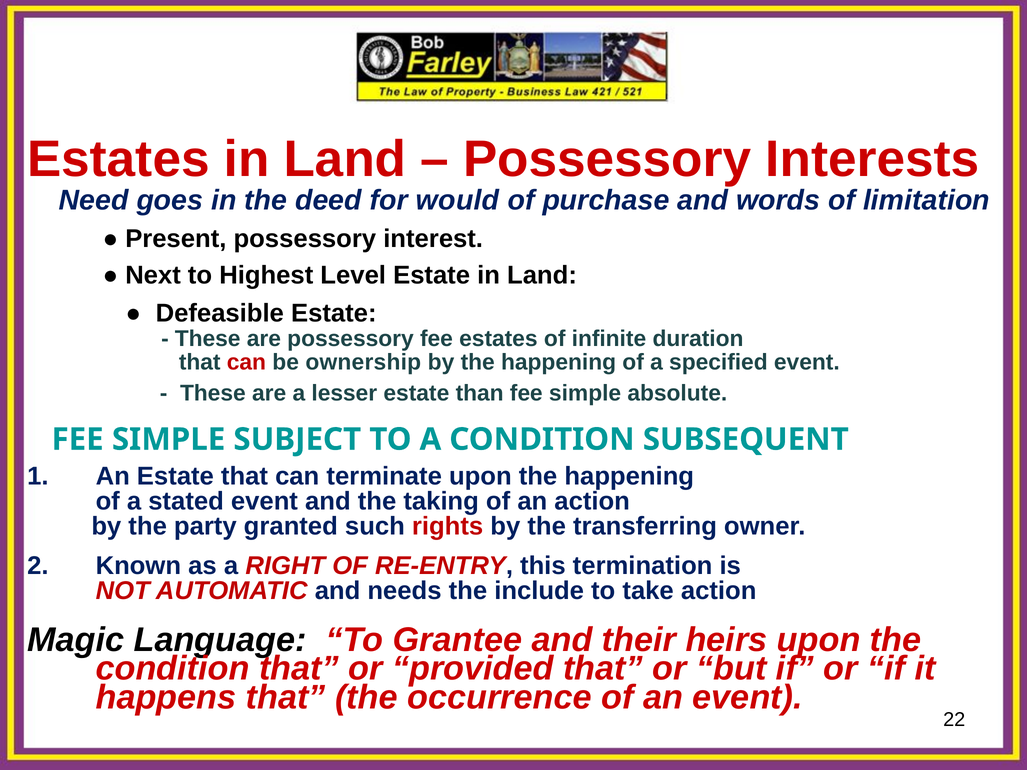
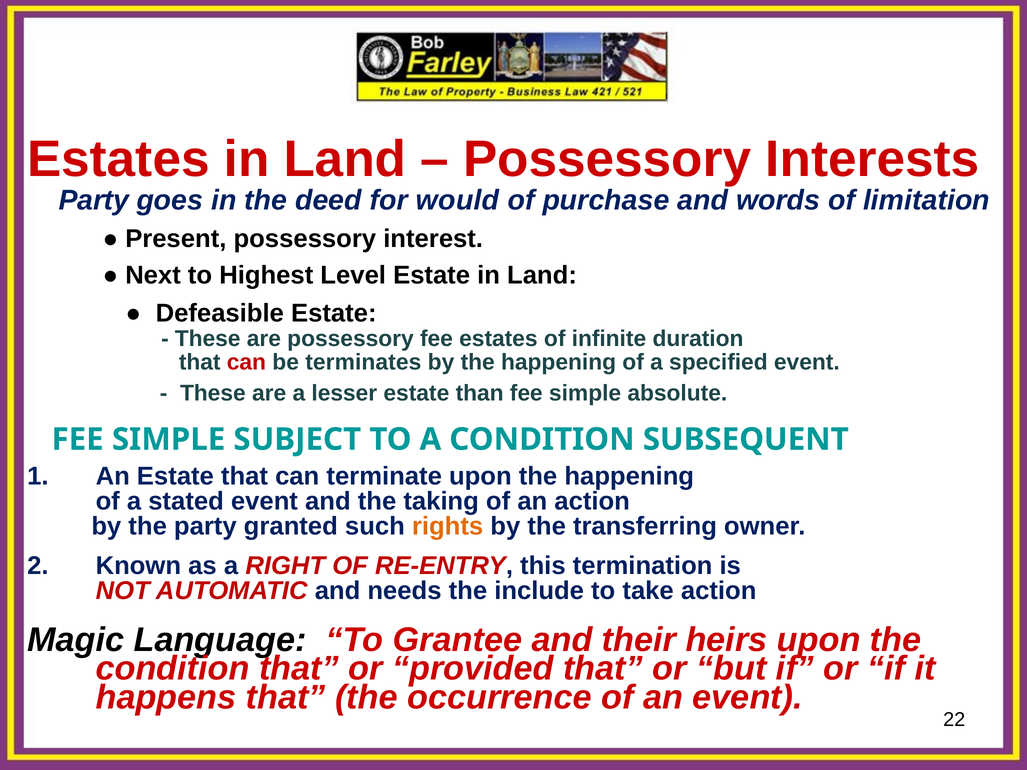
Need: Need -> Party (94, 201)
ownership: ownership -> terminates (363, 362)
rights colour: red -> orange (448, 526)
